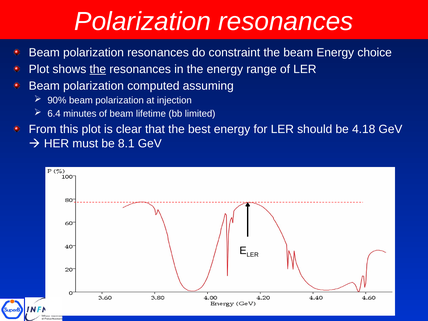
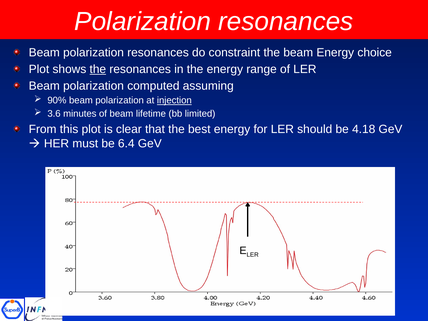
injection underline: none -> present (174, 100)
6.4: 6.4 -> 3.6 (54, 114)
8.1: 8.1 -> 6.4 (126, 143)
